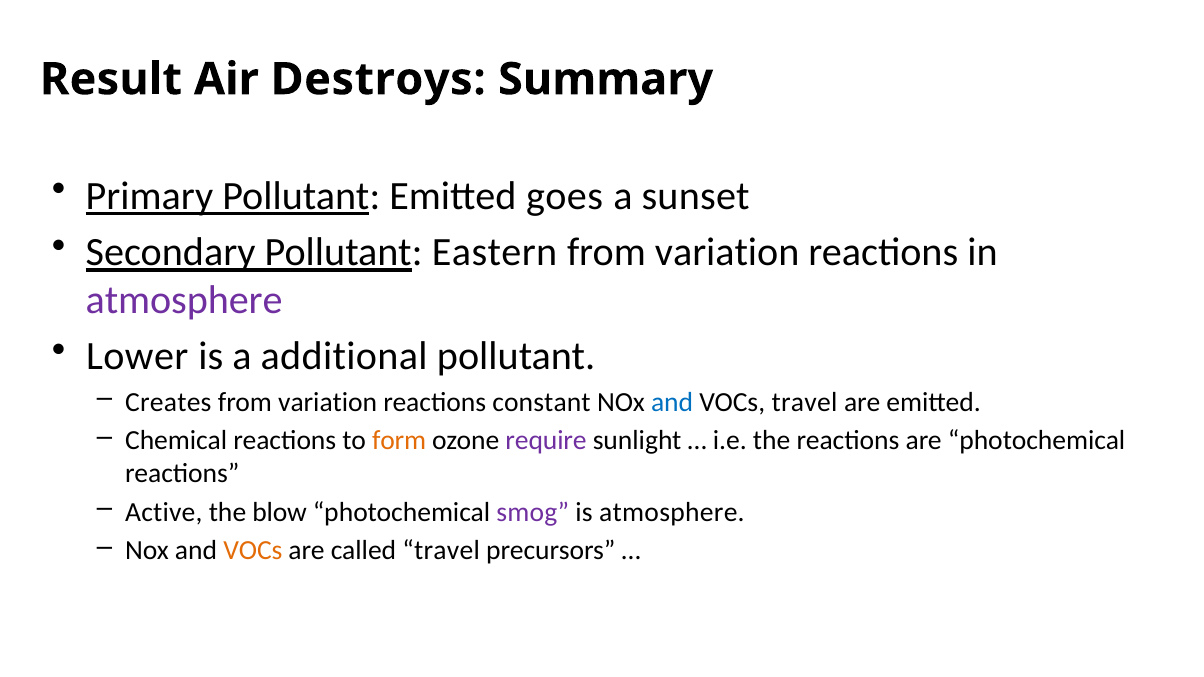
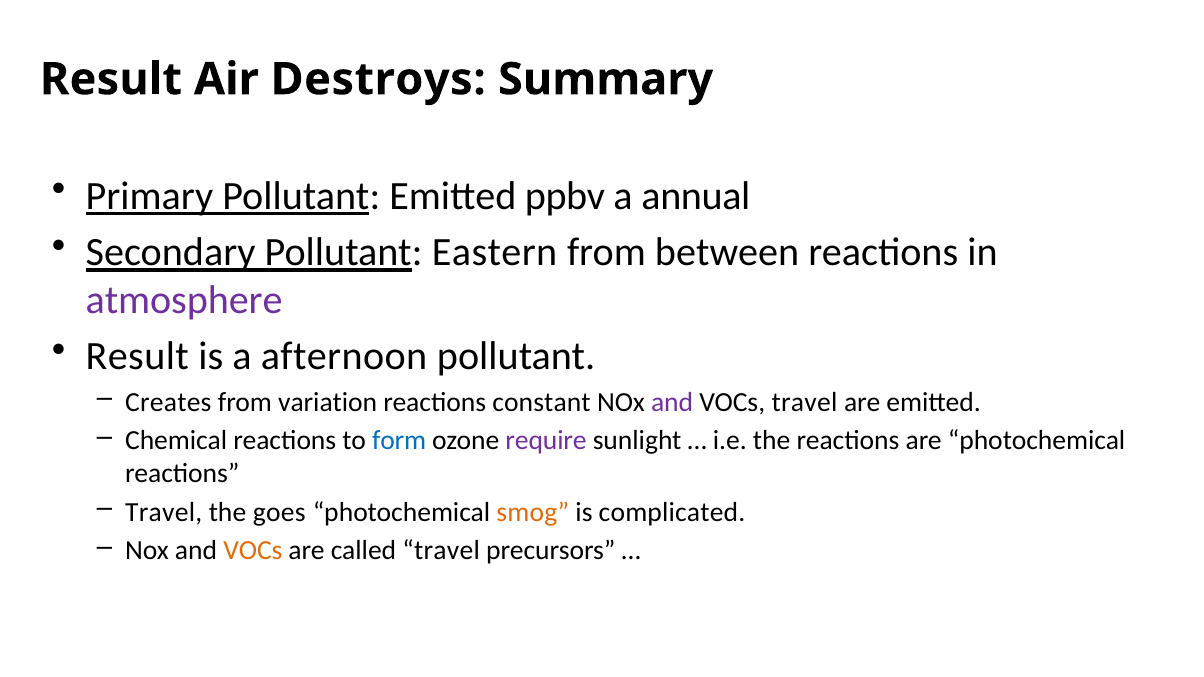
goes: goes -> ppbv (565, 196)
sunset: sunset -> annual (696, 196)
variation: variation -> between (727, 252)
Lower: Lower -> Result (137, 357)
additional: additional -> afternoon (344, 357)
and colour: blue -> purple (672, 402)
form colour: orange -> blue (399, 441)
Active: Active -> Travel (164, 512)
blow: blow -> goes (279, 512)
smog colour: purple -> orange (533, 512)
is atmosphere: atmosphere -> complicated (672, 512)
